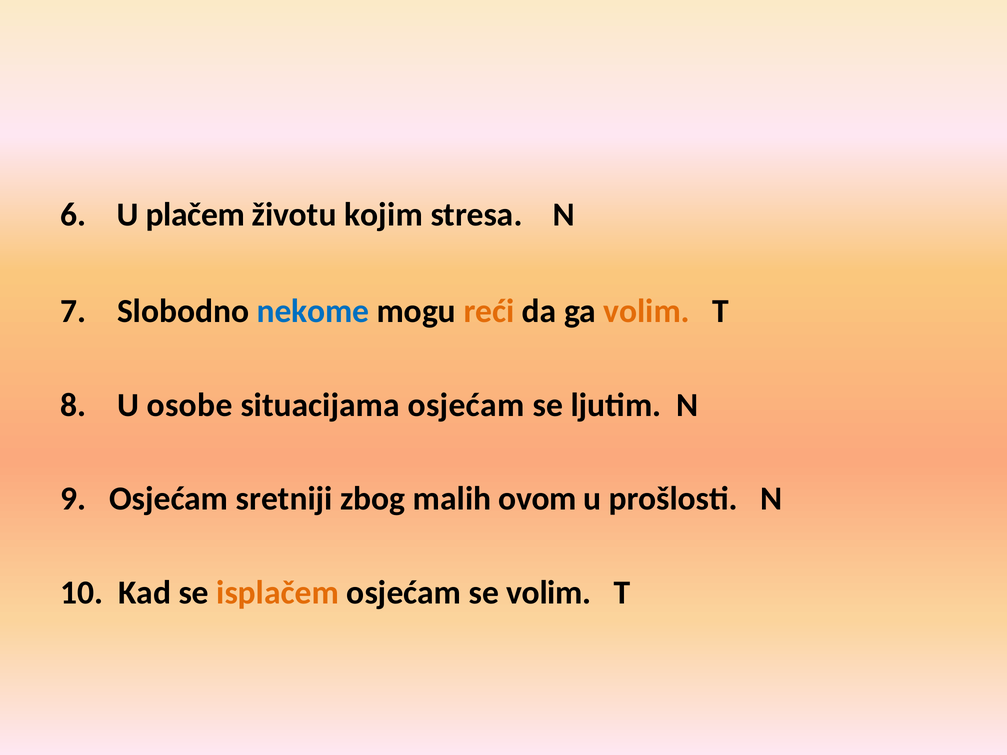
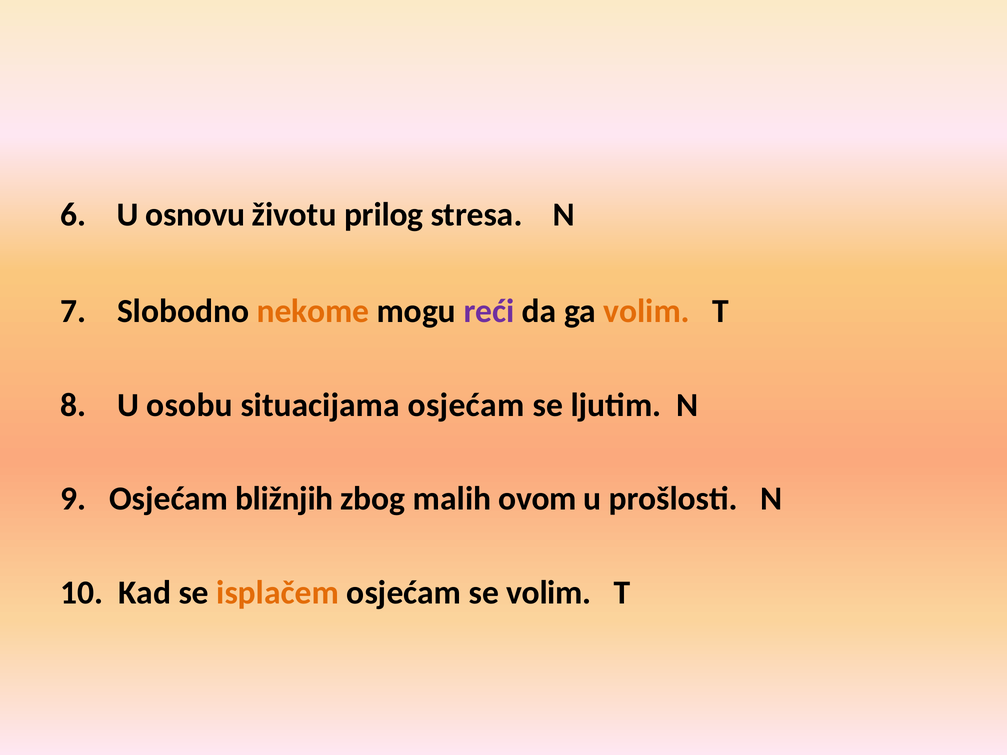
plačem: plačem -> osnovu (195, 215)
kojim: kojim -> prilog (384, 215)
nekome colour: blue -> orange (313, 311)
reći colour: orange -> purple (489, 311)
osobe: osobe -> osobu (190, 405)
sretniji: sretniji -> bližnjih (284, 499)
